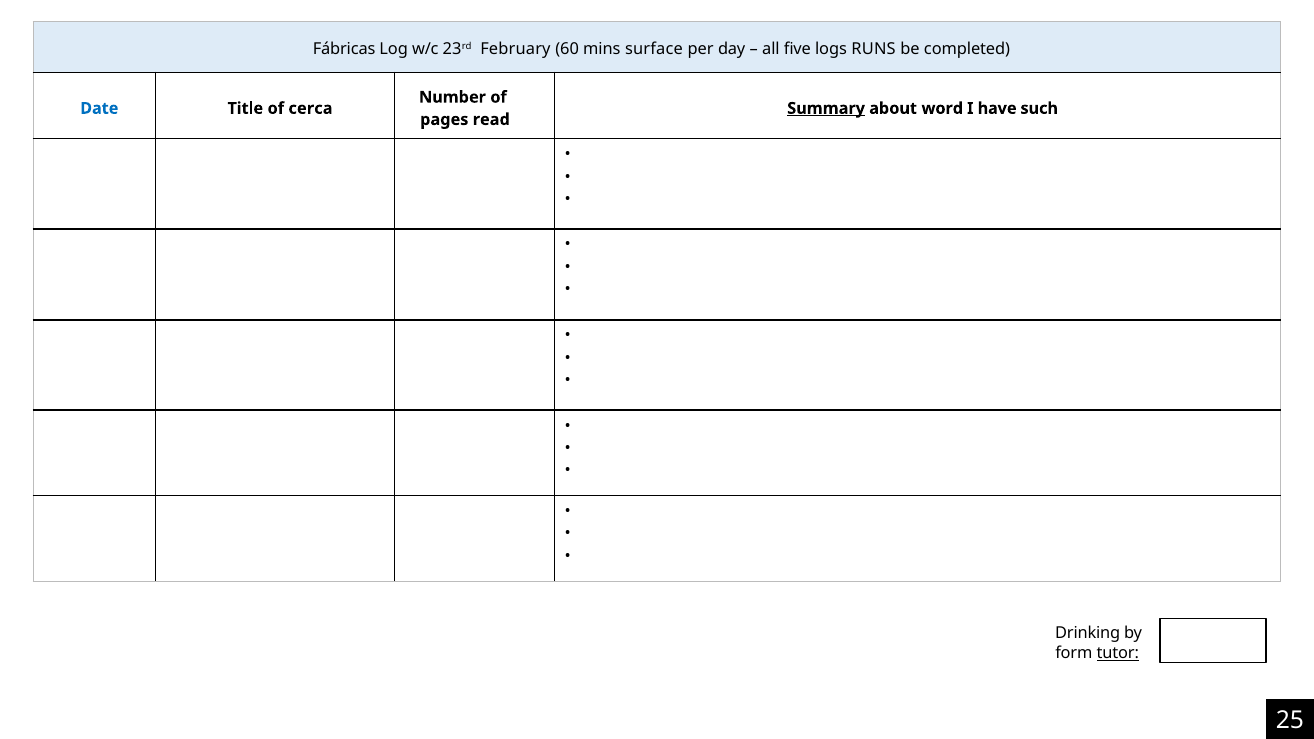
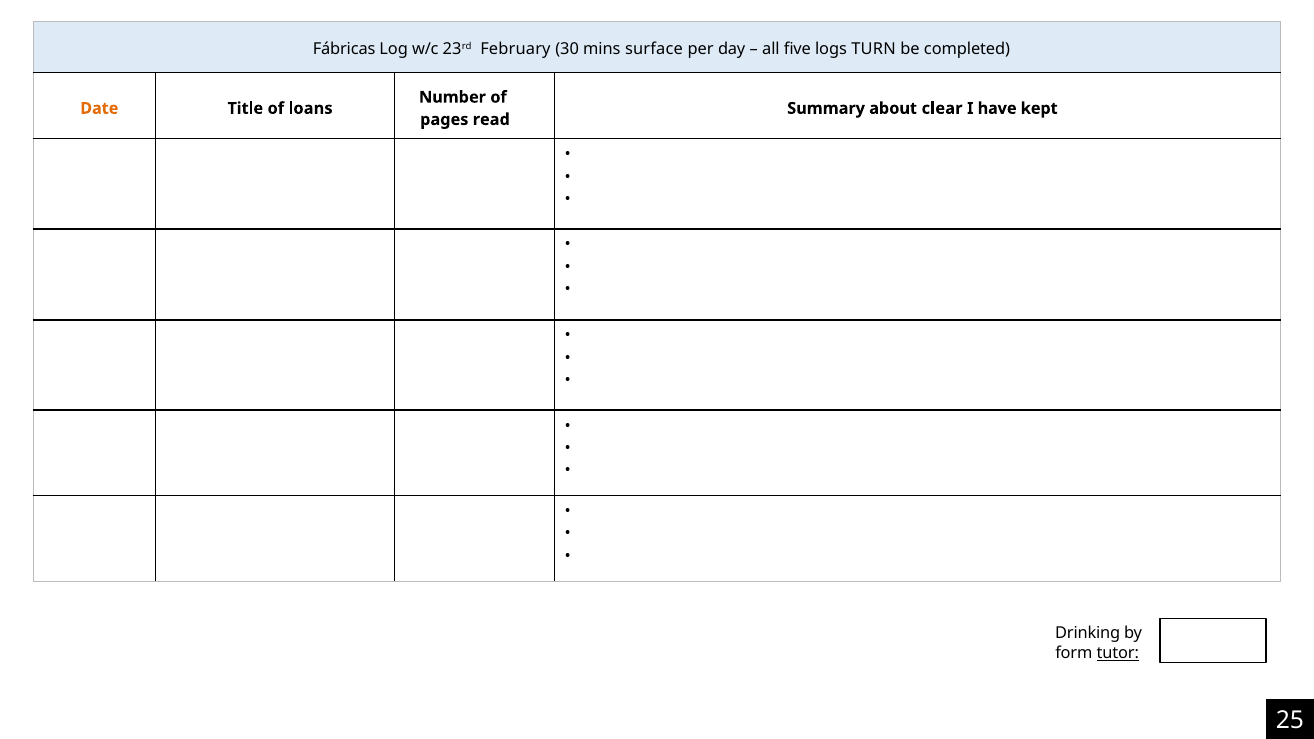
60: 60 -> 30 (567, 50)
RUNS: RUNS -> TURN (874, 50)
Date colour: blue -> orange (99, 108)
cerca: cerca -> loans (310, 108)
Summary underline: present -> none (826, 108)
word: word -> clear (942, 108)
such: such -> kept (1039, 108)
